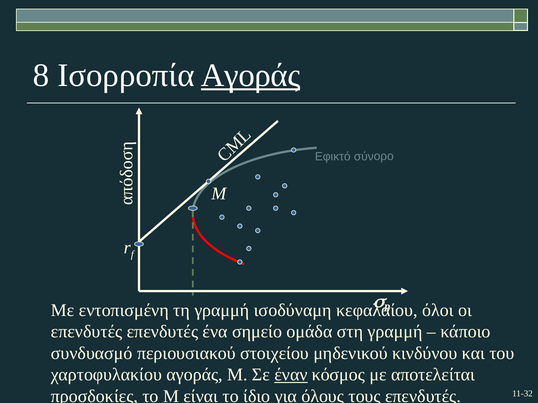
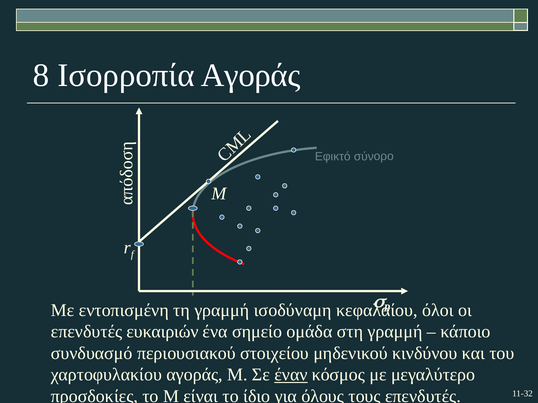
Αγοράς underline: present -> none (251, 75)
επενδυτές επενδυτές: επενδυτές -> ευκαιριών (163, 332)
αποτελείται: αποτελείται -> μεγαλύτερο (433, 375)
